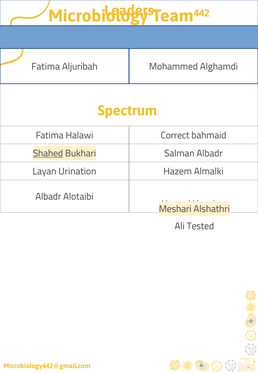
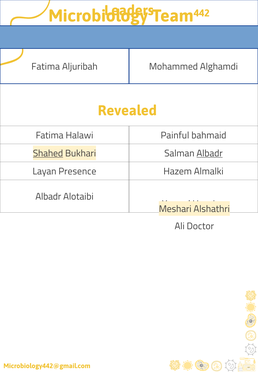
Spectrum: Spectrum -> Revealed (127, 110)
Correct: Correct -> Painful (175, 135)
Albadr underline: none -> present (210, 153)
Urination: Urination -> Presence (77, 171)
Tested: Tested -> Doctor (200, 226)
